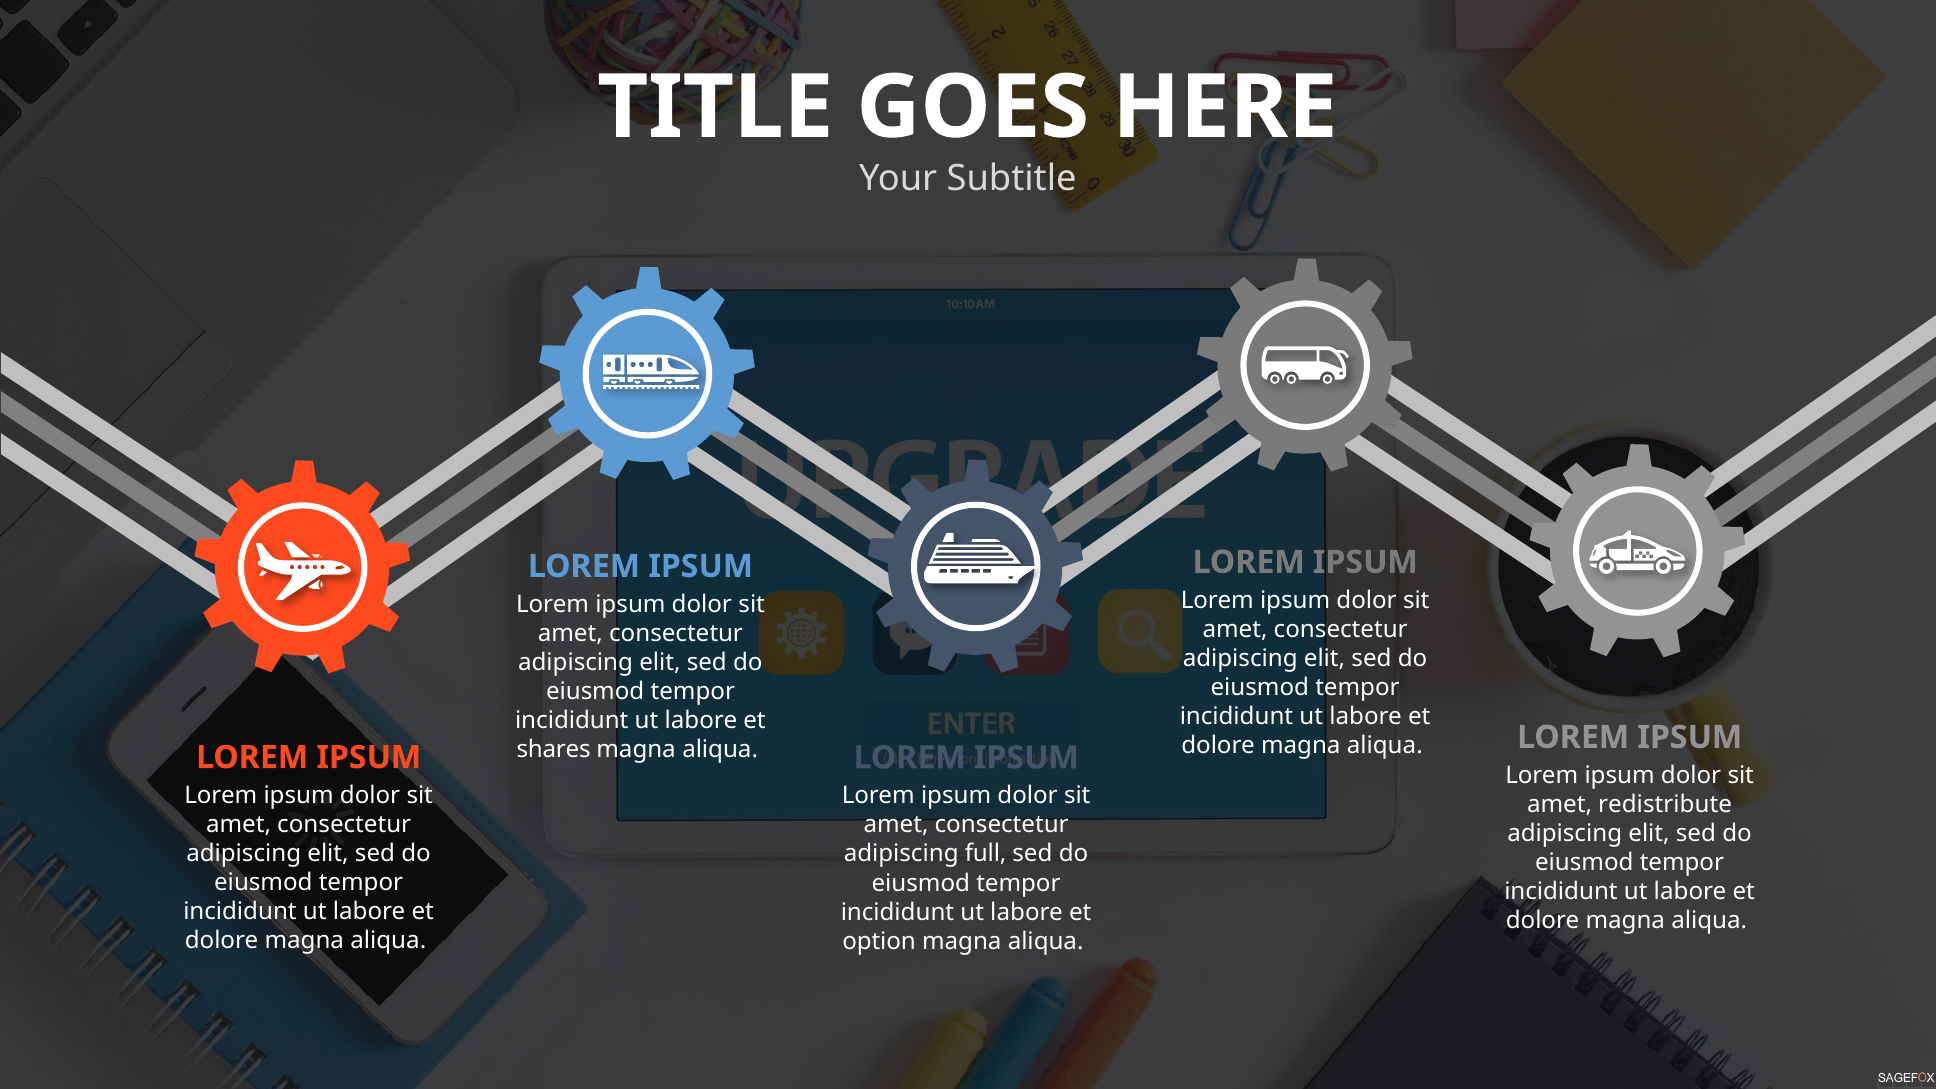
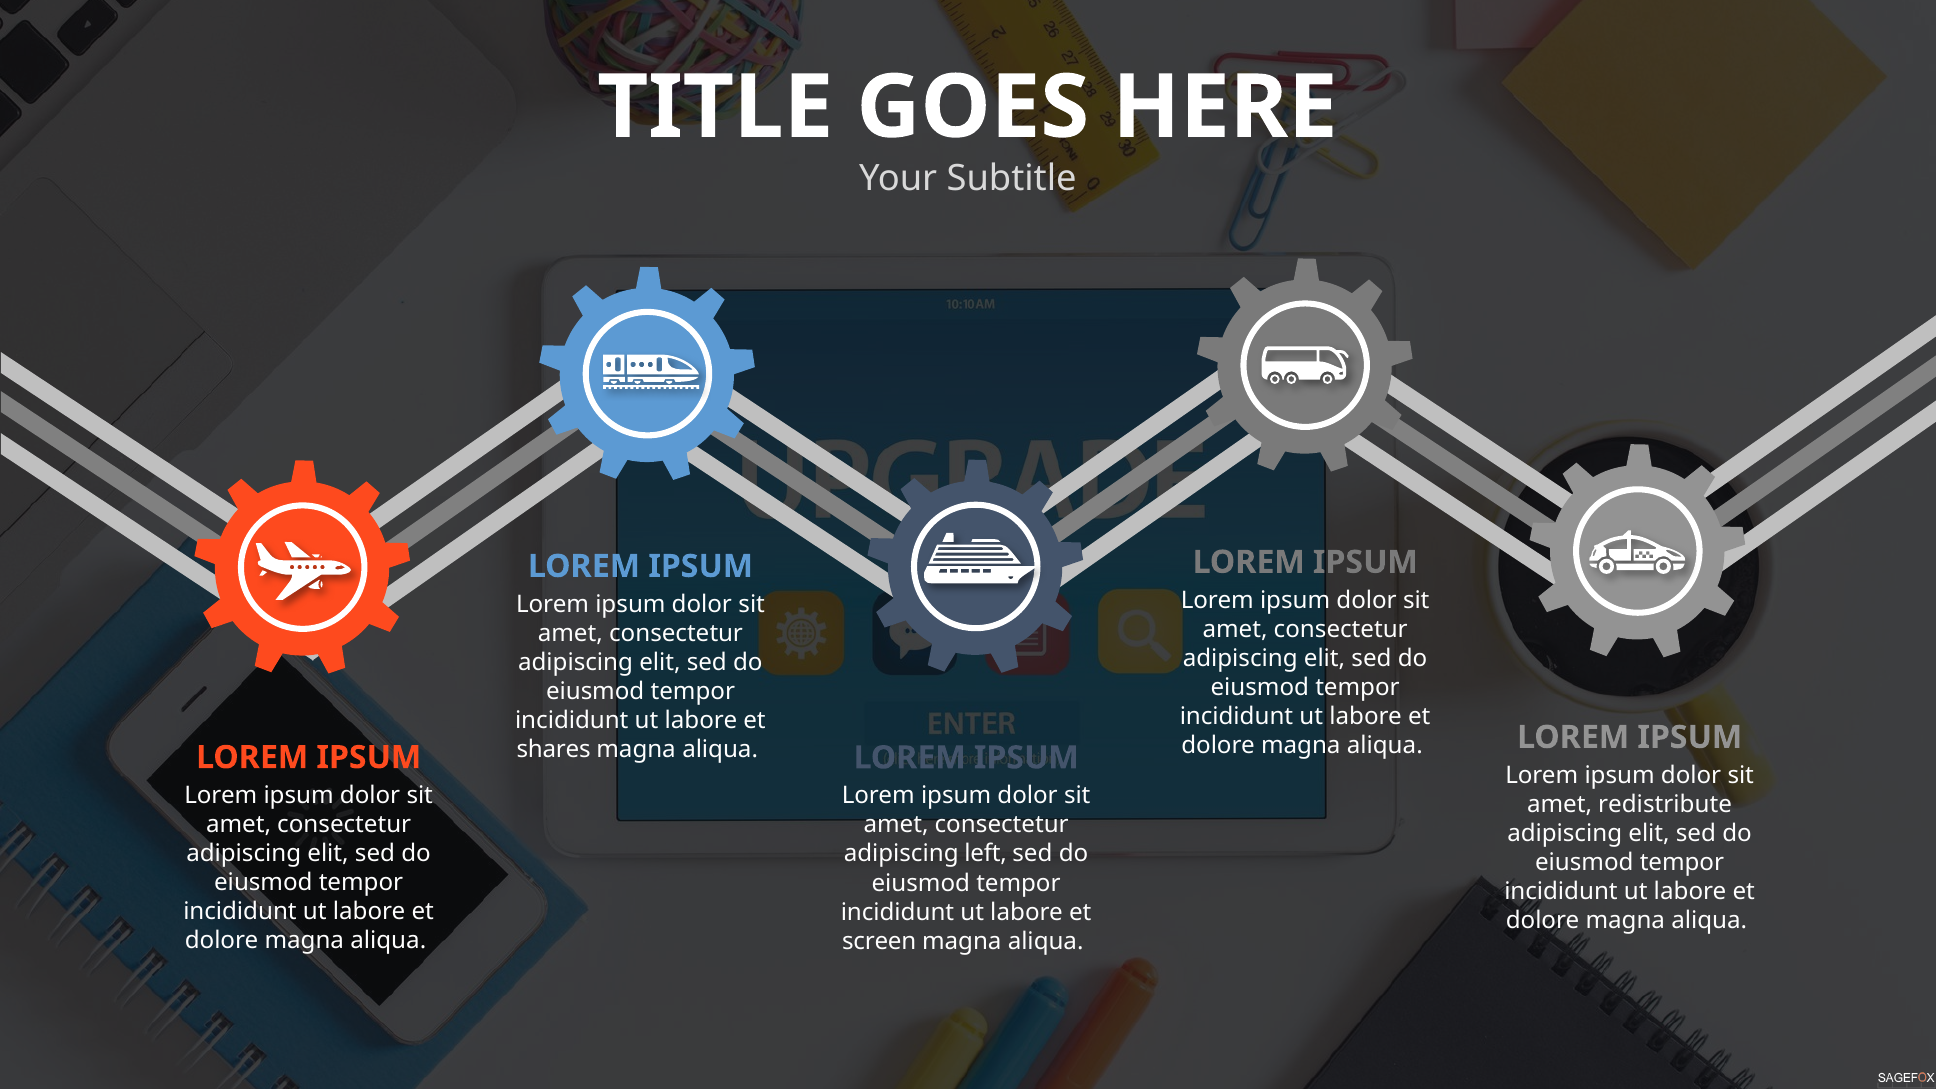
full: full -> left (986, 854)
option: option -> screen (879, 941)
